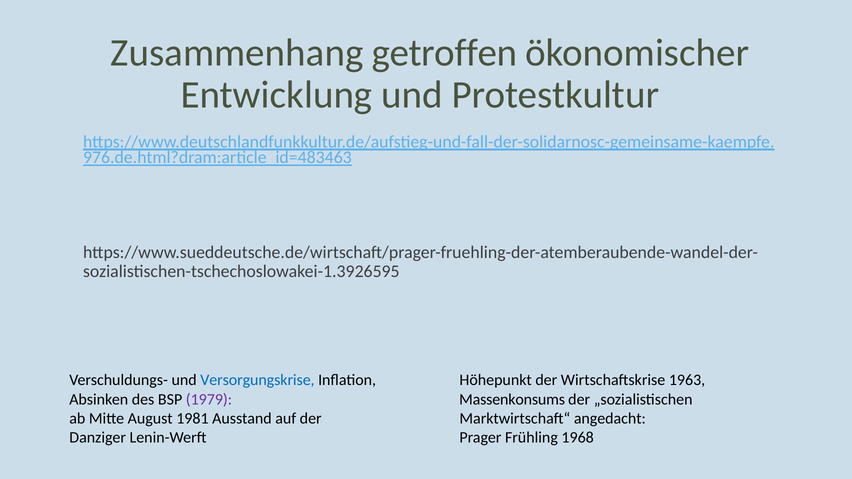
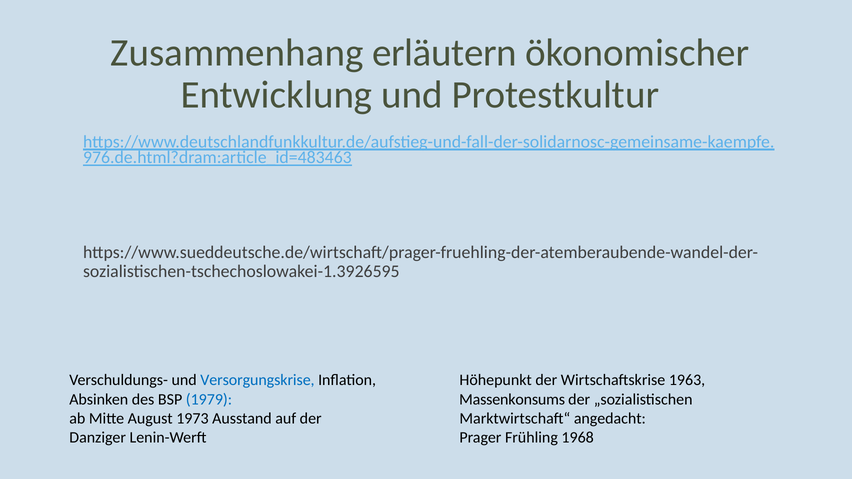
getroffen: getroffen -> erläutern (444, 53)
1979 colour: purple -> blue (209, 400)
1981: 1981 -> 1973 (192, 419)
